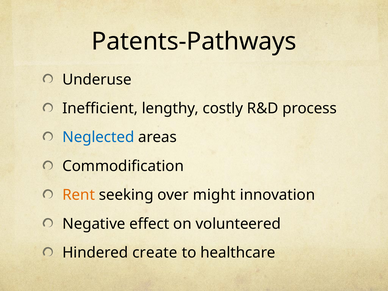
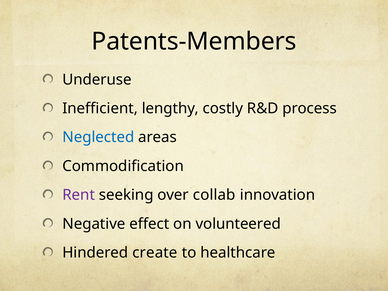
Patents-Pathways: Patents-Pathways -> Patents-Members (194, 41)
Rent colour: orange -> purple (79, 195)
might: might -> collab (214, 195)
